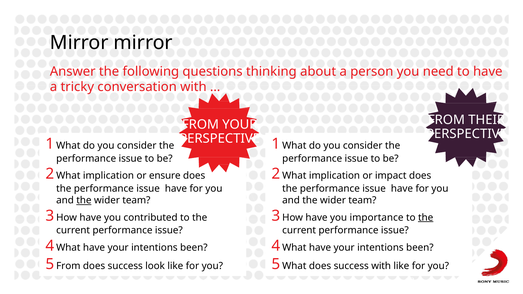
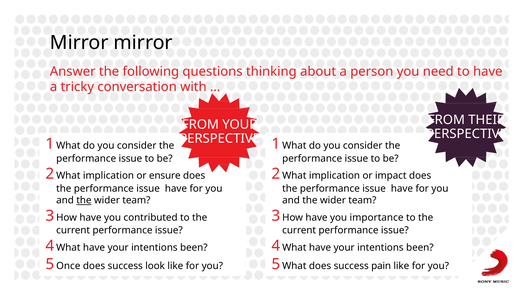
the underline: present -> none (426, 218)
5 From: From -> Once (68, 266)
success with: with -> pain (381, 266)
